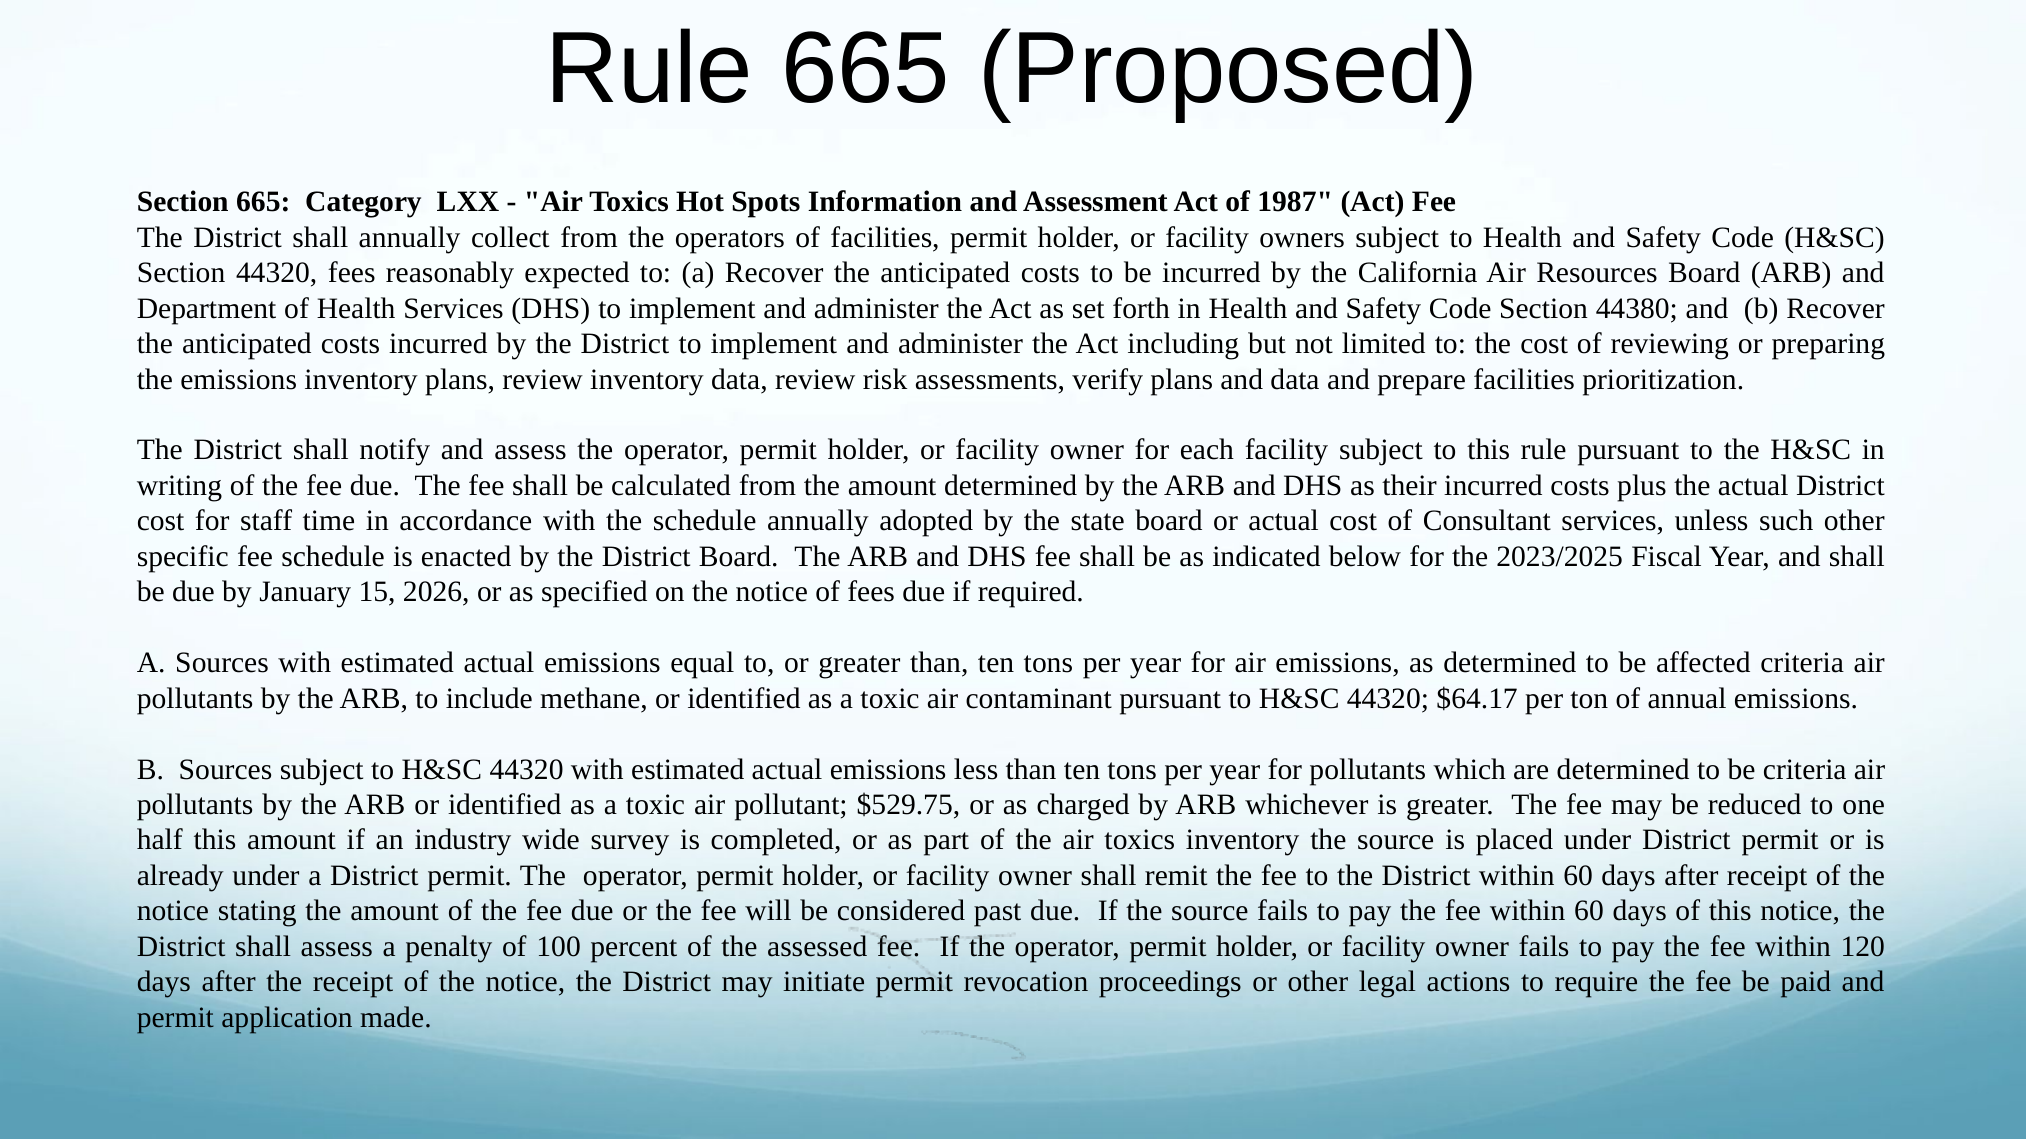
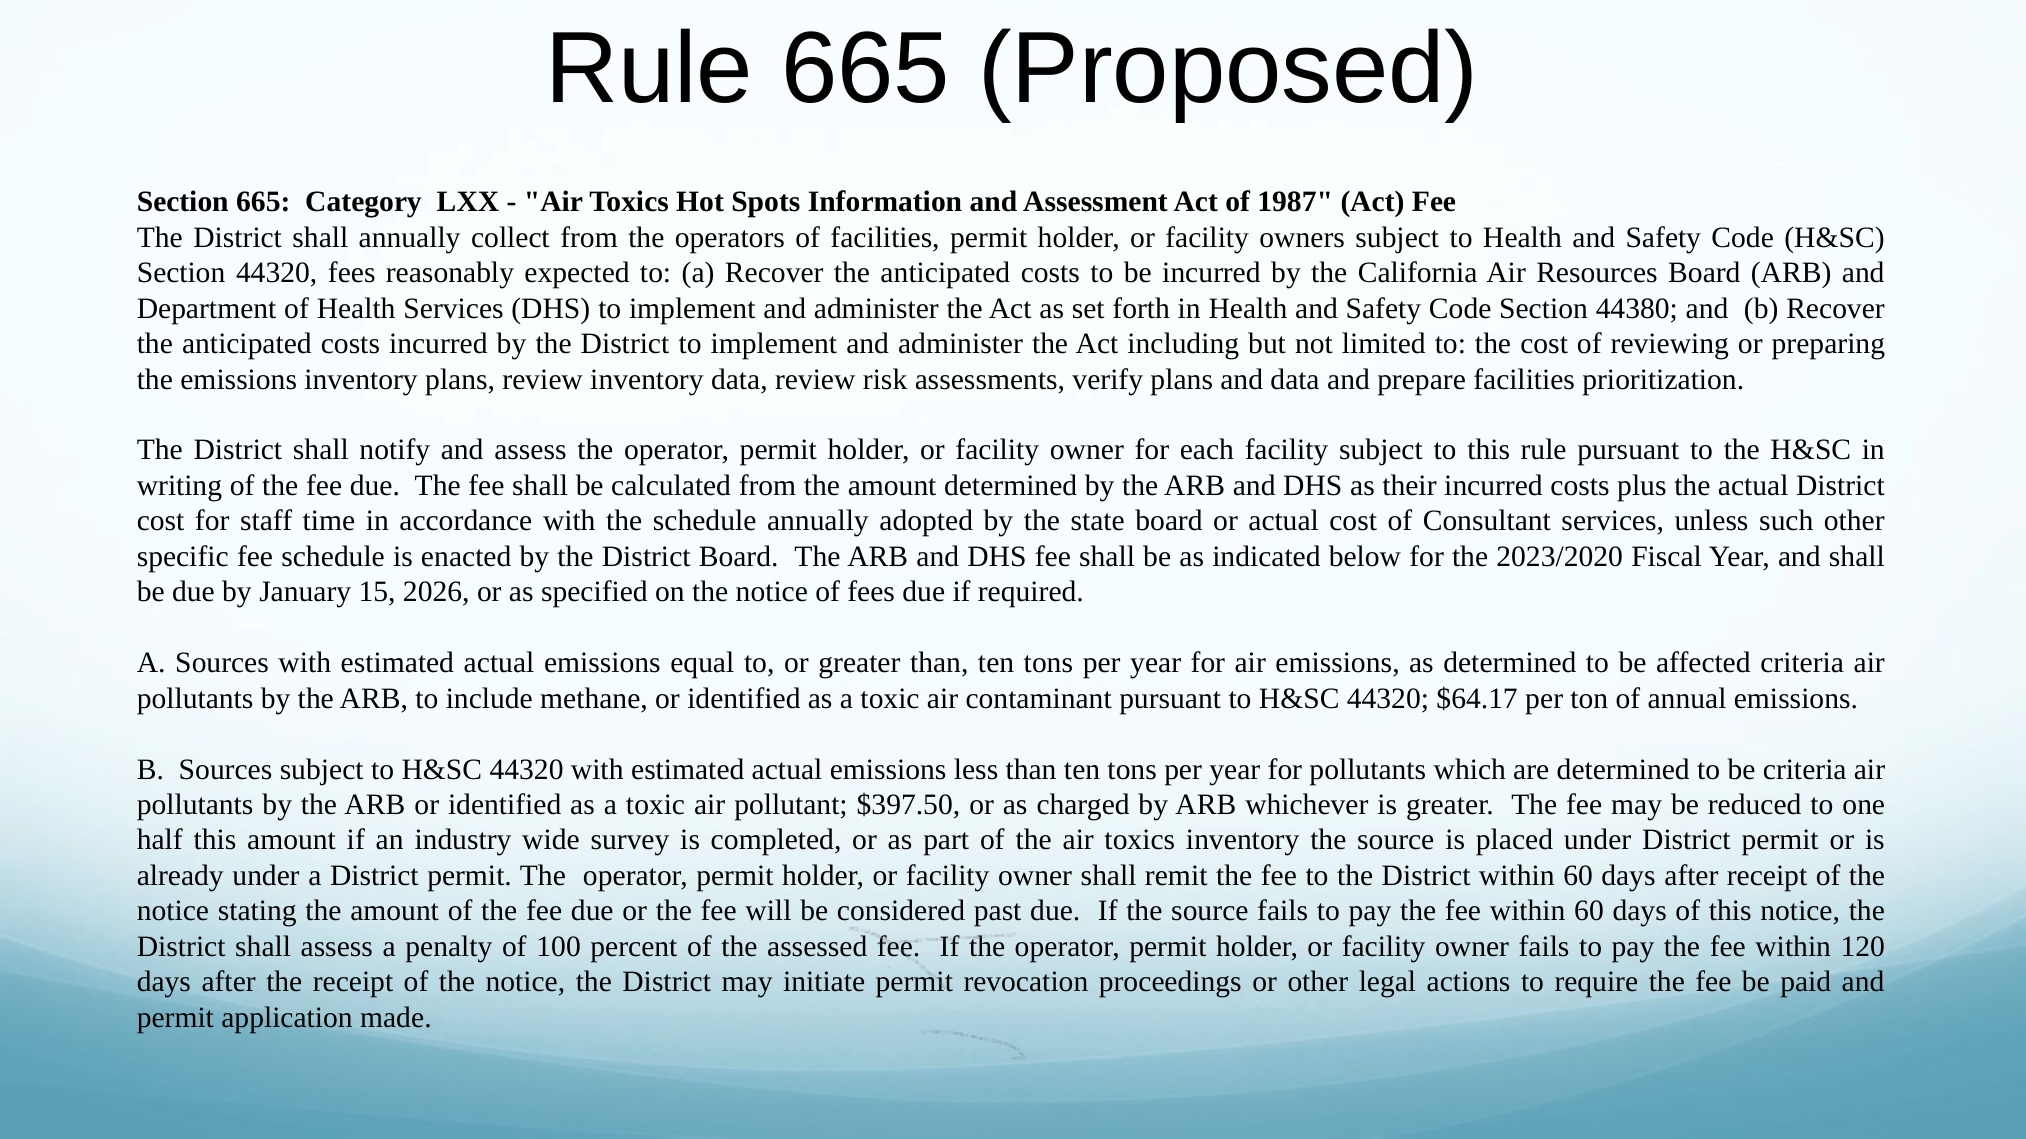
2023/2025: 2023/2025 -> 2023/2020 (1560, 557)
$529.75: $529.75 -> $397.50 (908, 805)
